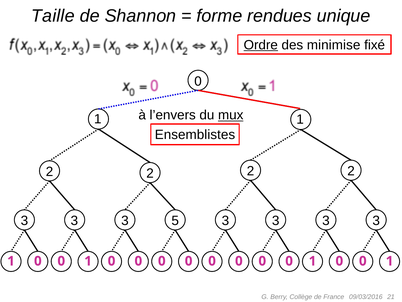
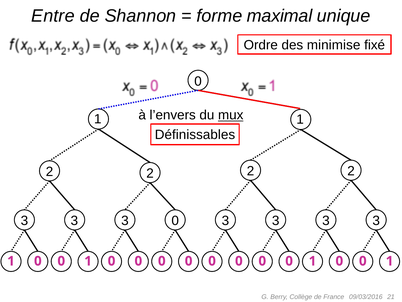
Taille: Taille -> Entre (53, 16)
rendues: rendues -> maximal (280, 16)
Ordre underline: present -> none (261, 45)
Ensemblistes: Ensemblistes -> Définissables (195, 134)
5: 5 -> 0 (175, 220)
